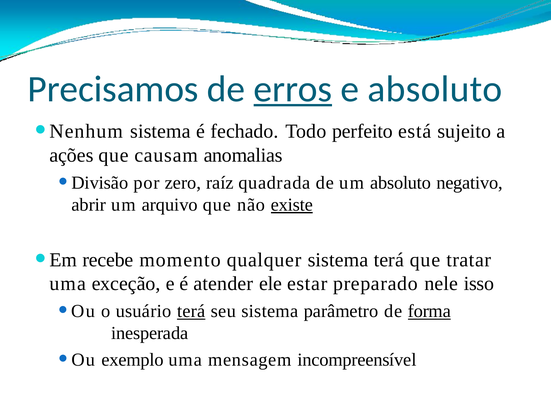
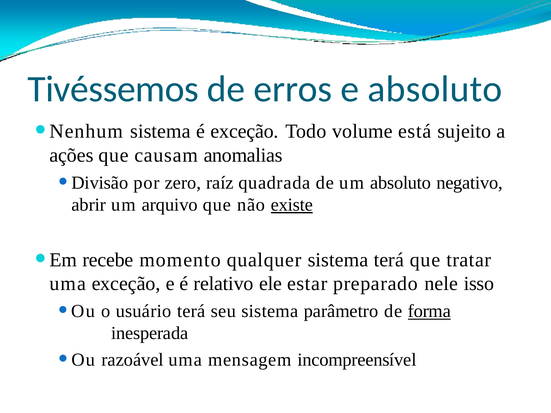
Precisamos: Precisamos -> Tivéssemos (113, 89)
erros underline: present -> none (293, 89)
é fechado: fechado -> exceção (245, 131)
perfeito: perfeito -> volume (362, 131)
atender: atender -> relativo (224, 284)
terá underline: present -> none (191, 311)
exemplo: exemplo -> razoável (133, 360)
